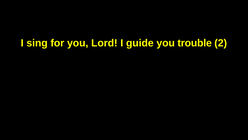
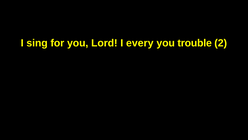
guide: guide -> every (140, 43)
